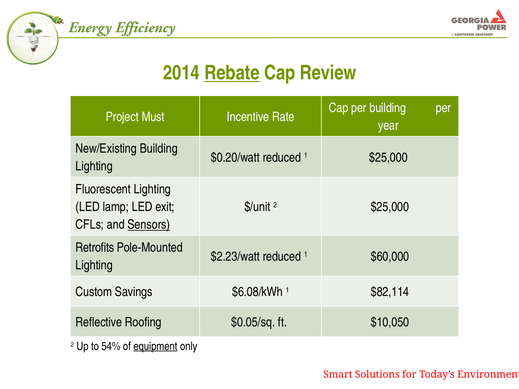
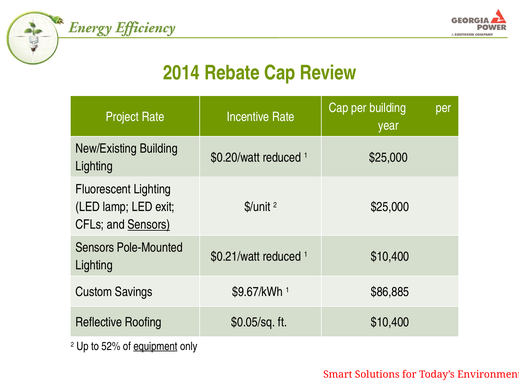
Rebate underline: present -> none (232, 73)
Project Must: Must -> Rate (153, 117)
Retrofits: Retrofits -> Sensors (95, 248)
$2.23/watt: $2.23/watt -> $0.21/watt (235, 257)
1 $60,000: $60,000 -> $10,400 (390, 257)
$6.08/kWh: $6.08/kWh -> $9.67/kWh (257, 292)
$82,114: $82,114 -> $86,885 (390, 292)
ft $10,050: $10,050 -> $10,400 (390, 323)
54%: 54% -> 52% (111, 347)
